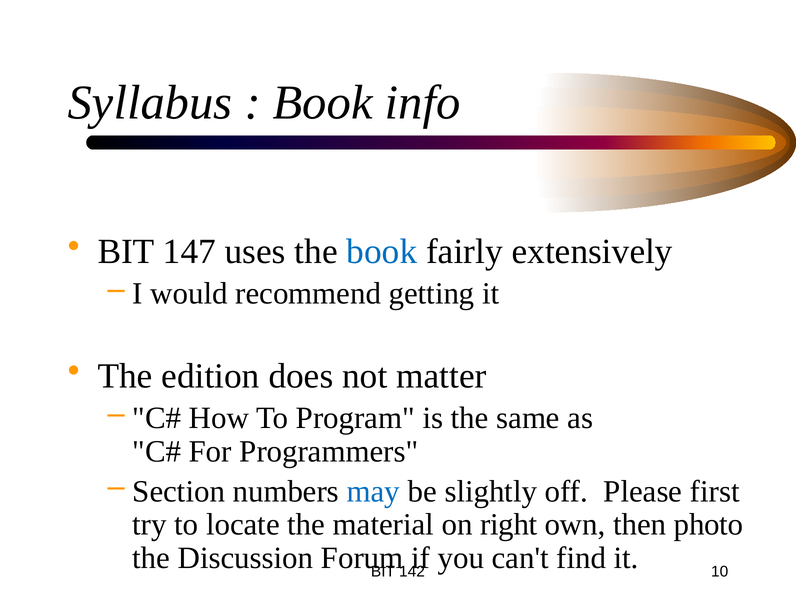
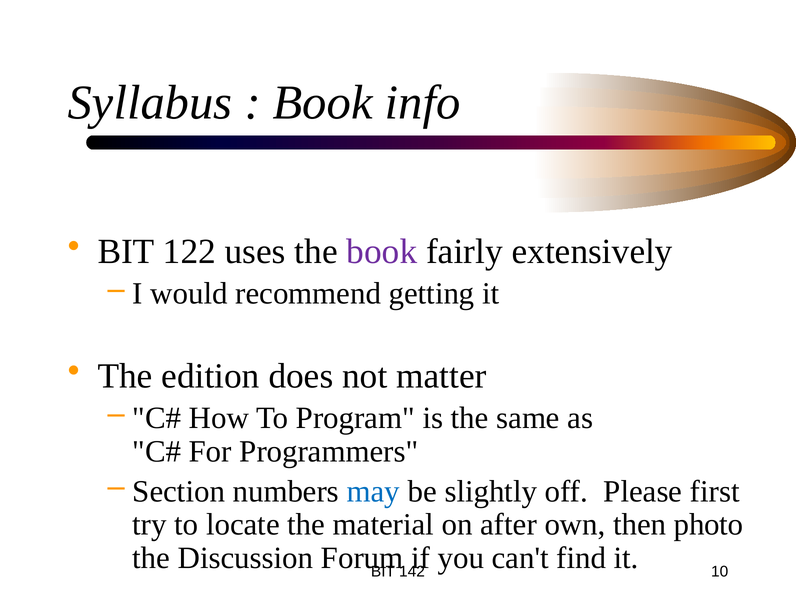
147: 147 -> 122 (189, 252)
book colour: blue -> purple (382, 252)
right: right -> after (509, 525)
